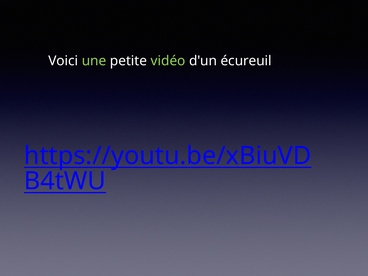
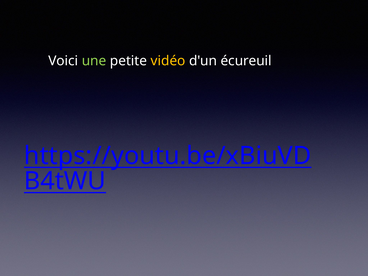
vidéo colour: light green -> yellow (168, 61)
